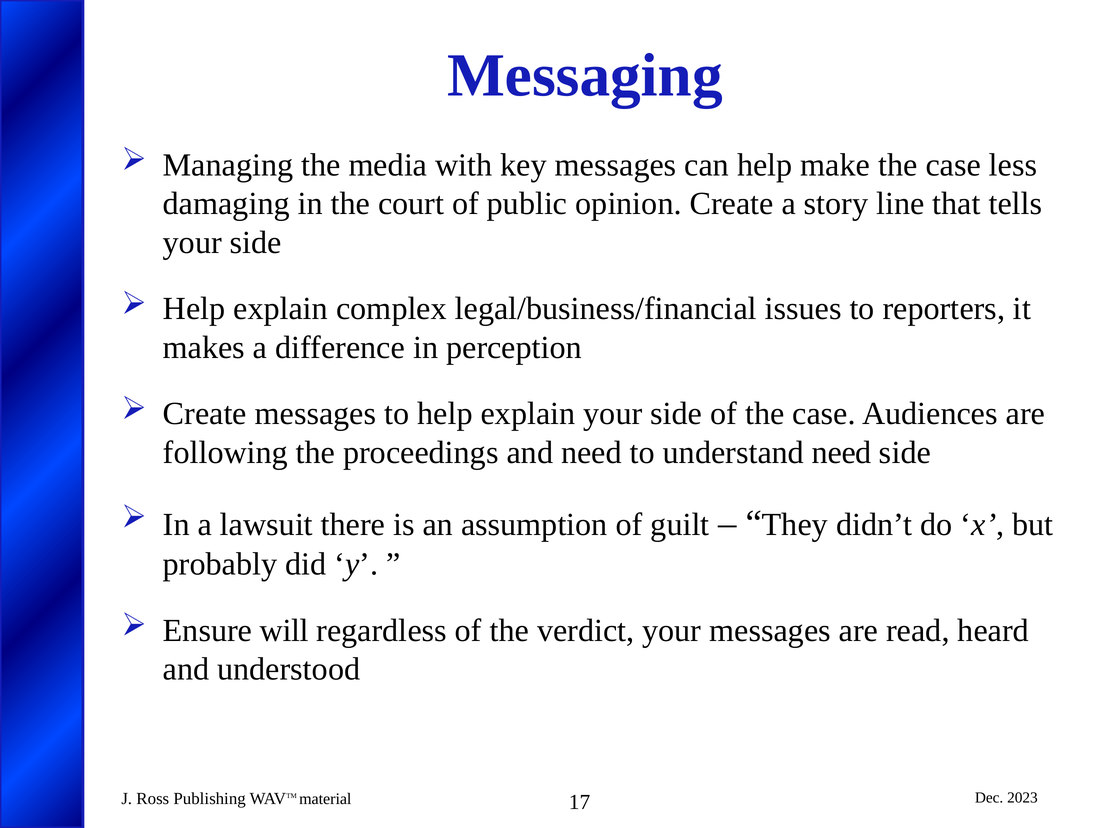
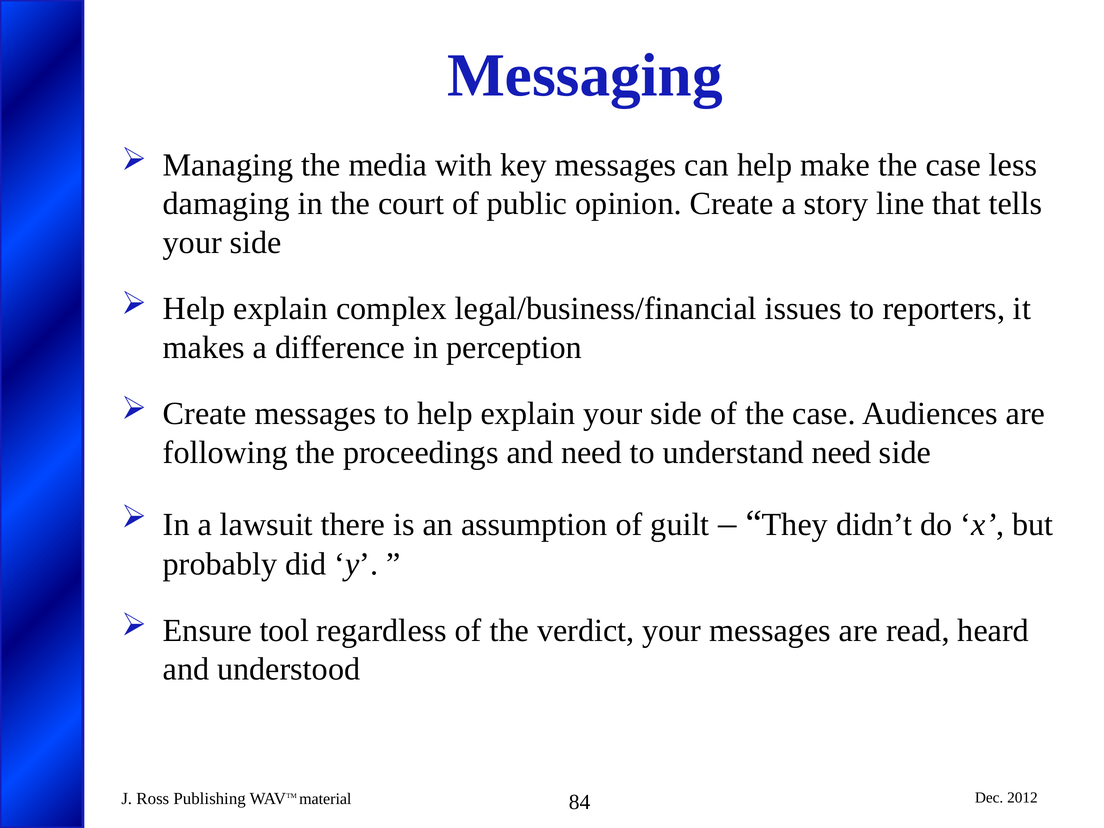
will: will -> tool (284, 630)
17: 17 -> 84 (580, 802)
2023: 2023 -> 2012 (1022, 798)
